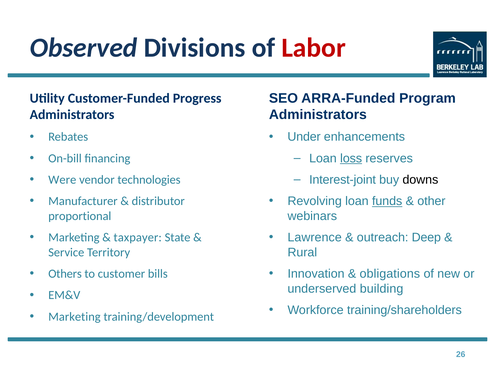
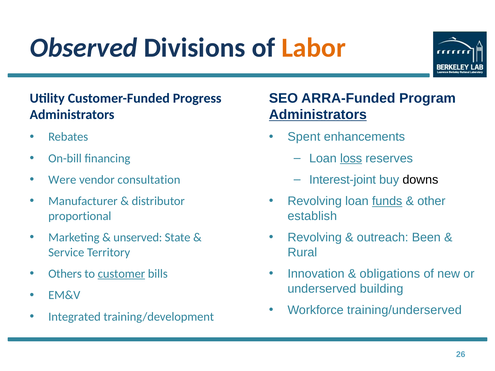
Labor colour: red -> orange (314, 48)
Administrators underline: none -> present (318, 115)
Under: Under -> Spent (304, 137)
technologies: technologies -> consultation (149, 180)
webinars: webinars -> establish (312, 216)
taxpayer: taxpayer -> unserved (138, 238)
Lawrence: Lawrence -> Revolving (315, 238)
Deep: Deep -> Been (426, 238)
customer underline: none -> present (121, 274)
training/shareholders: training/shareholders -> training/underserved (404, 310)
Marketing: Marketing -> Integrated (74, 317)
